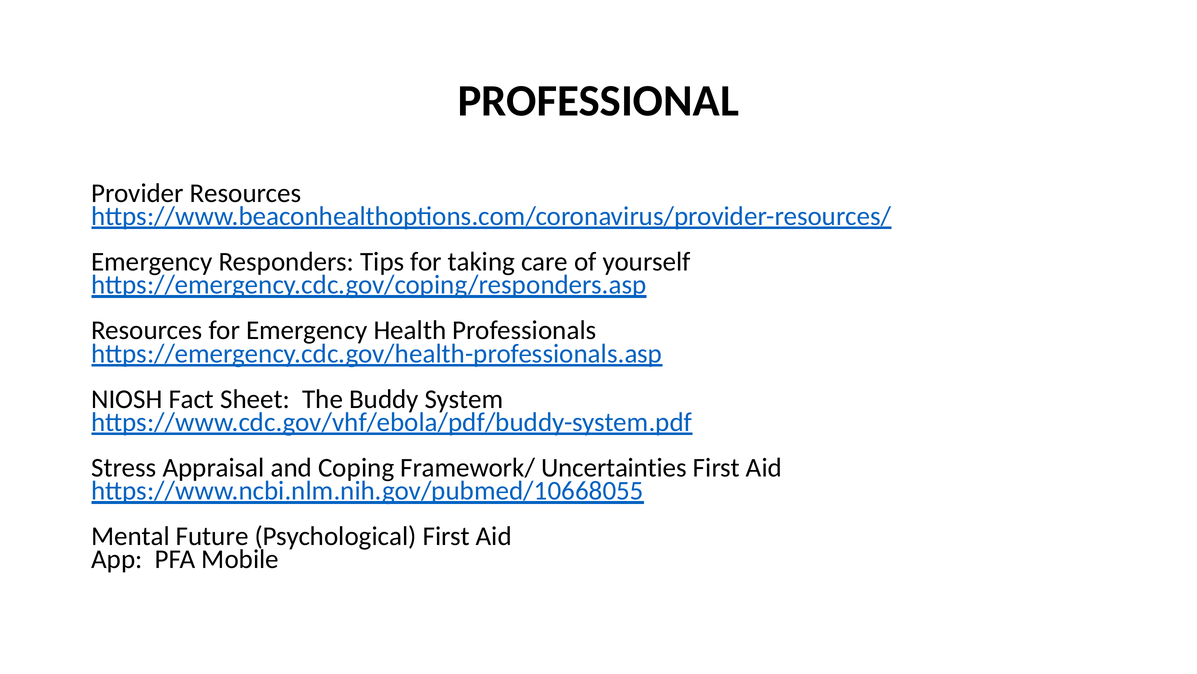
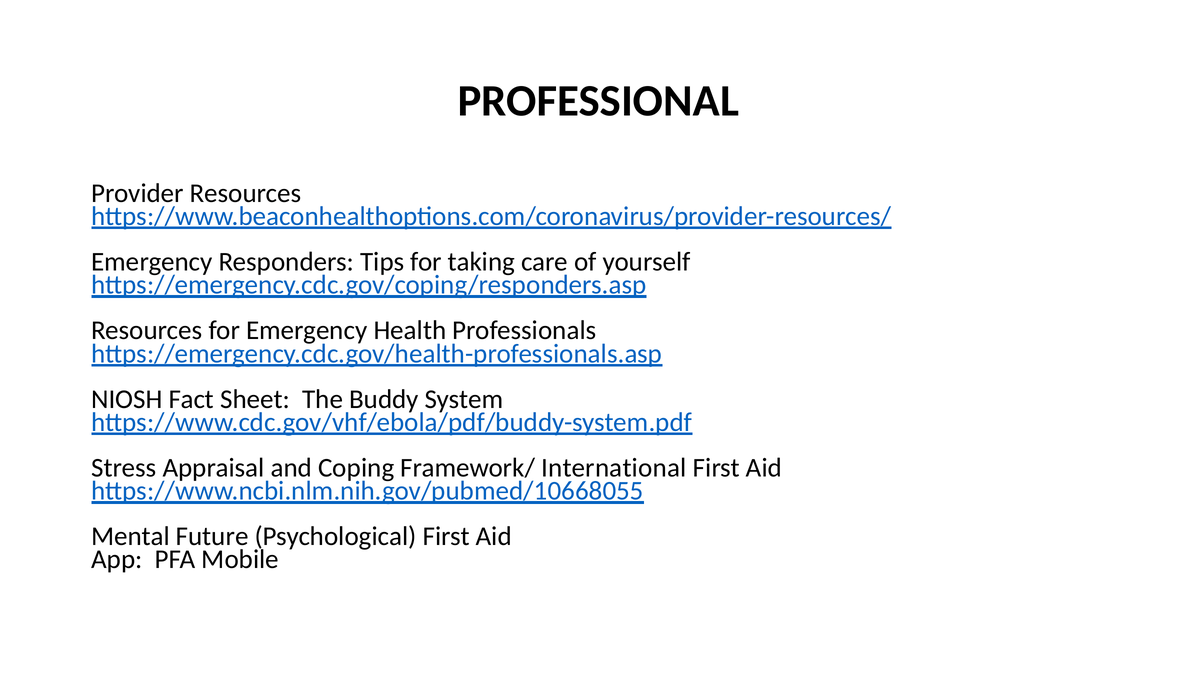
Uncertainties: Uncertainties -> International (614, 467)
